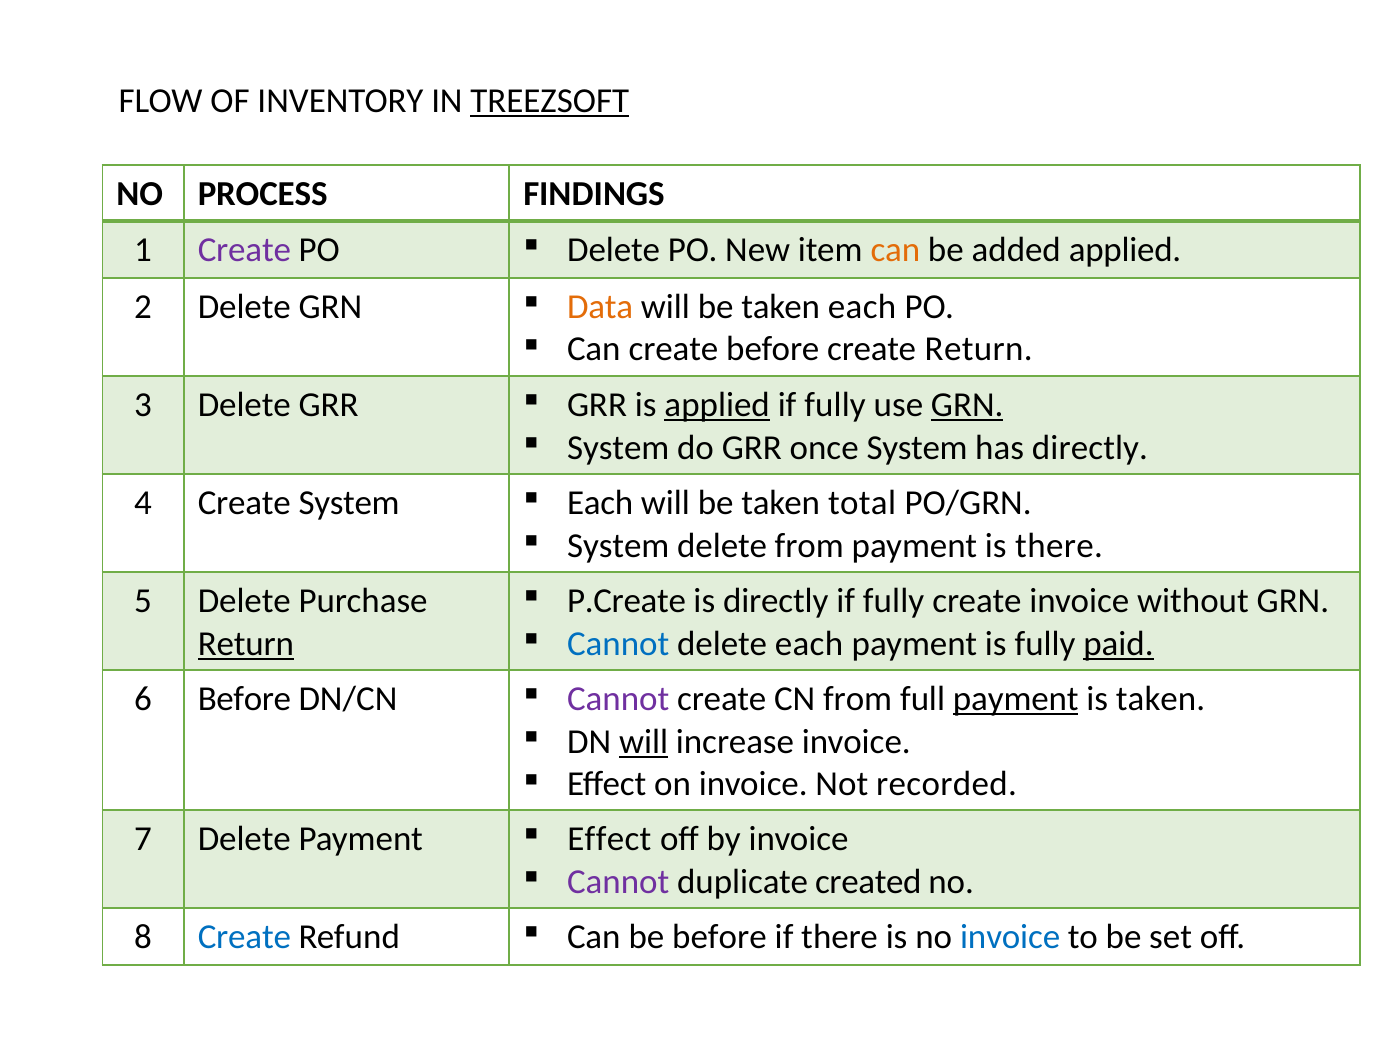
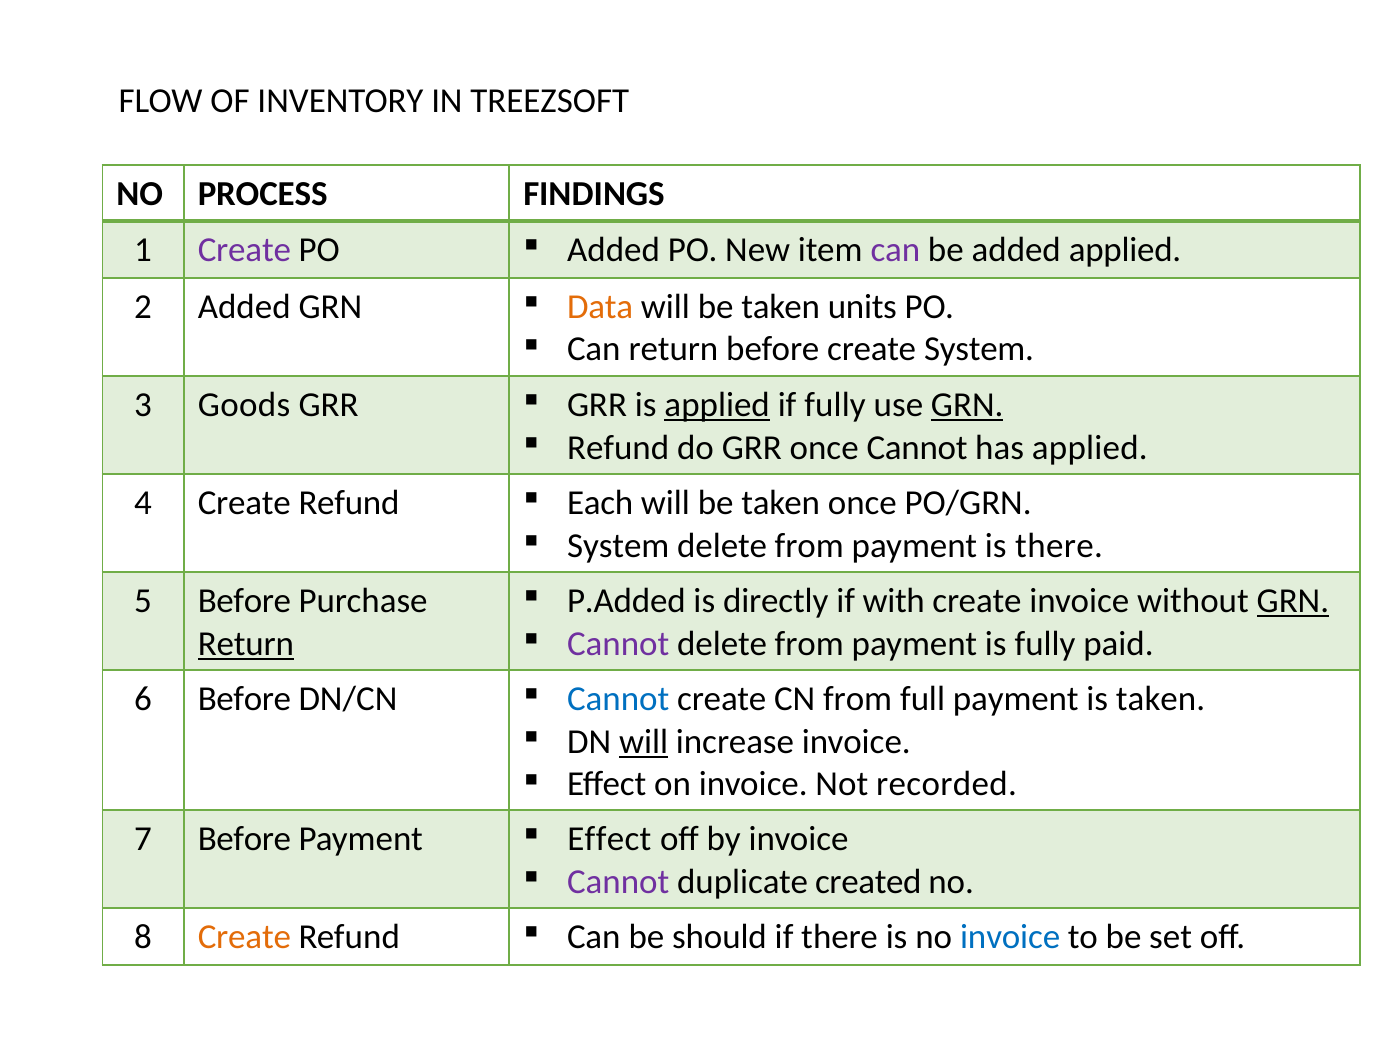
TREEZSOFT underline: present -> none (550, 101)
Delete: Delete -> Added (614, 250)
can colour: orange -> purple (895, 250)
2 Delete: Delete -> Added (244, 307)
taken each: each -> units (862, 307)
Can create: create -> return (673, 349)
create Return: Return -> System (979, 349)
3 Delete: Delete -> Goods (244, 405)
System: System -> Refund (618, 447)
once System: System -> Cannot (917, 447)
has directly: directly -> applied (1090, 447)
4 Create System: System -> Refund (349, 503)
taken total: total -> once (862, 503)
P.Create: P.Create -> P.Added (626, 601)
fully: fully -> with (894, 601)
GRN underline: none -> present (1293, 601)
5 Delete: Delete -> Before (244, 601)
Cannot colour: blue -> purple (618, 644)
each: each -> from (809, 644)
paid underline: present -> none (1118, 644)
Cannot colour: purple -> blue (618, 699)
payment underline: present -> none (1016, 699)
7 Delete: Delete -> Before (244, 839)
Create colour: blue -> orange (244, 937)
be before: before -> should (719, 937)
